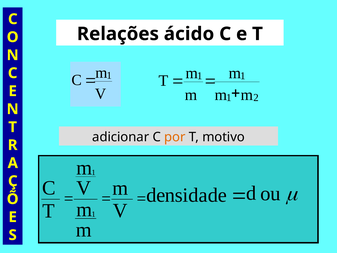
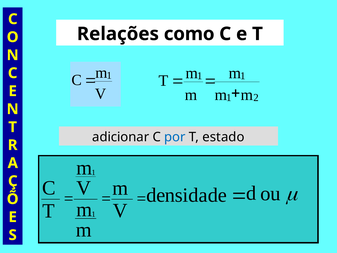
ácido: ácido -> como (189, 34)
por colour: orange -> blue (175, 137)
motivo: motivo -> estado (223, 137)
